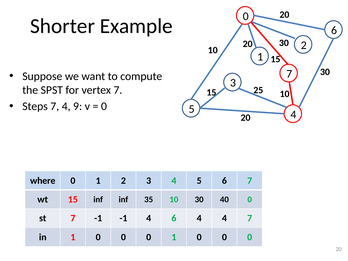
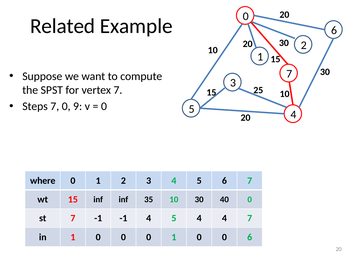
Shorter: Shorter -> Related (63, 26)
7 4: 4 -> 0 (66, 106)
-1 4 6: 6 -> 5 (174, 218)
0: 0 -> 6 (250, 237)
